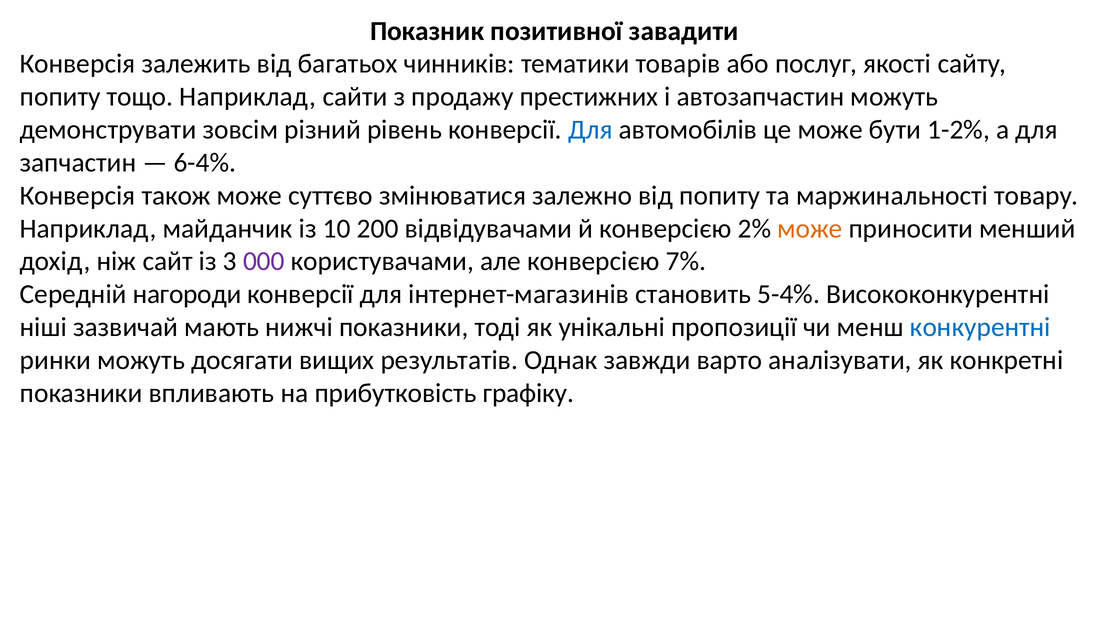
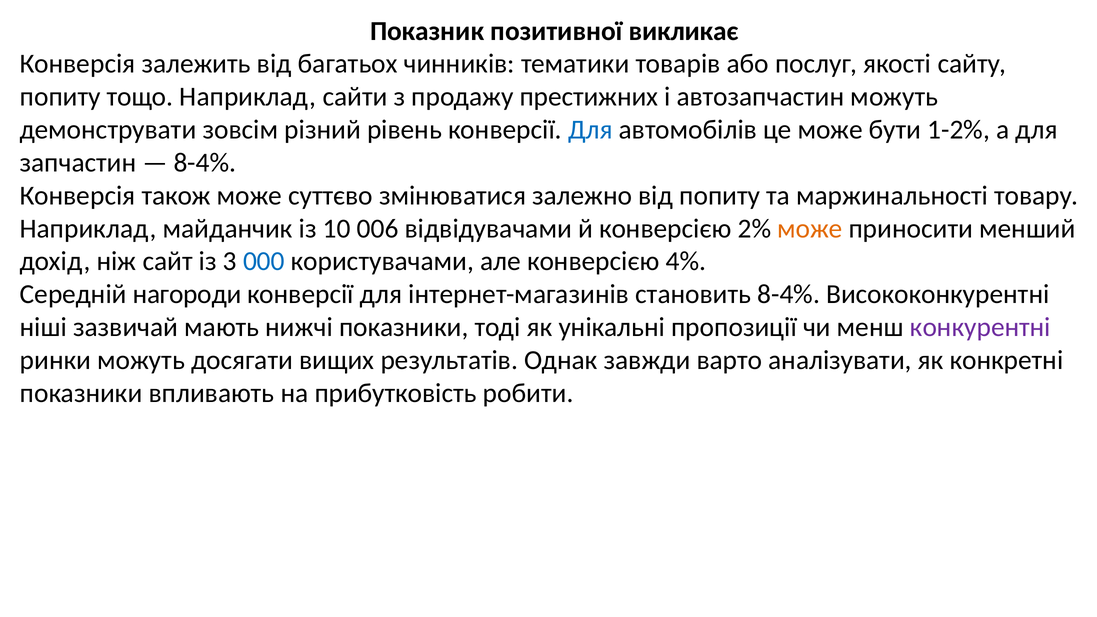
завадити: завадити -> викликає (684, 31)
6-4%: 6-4% -> 8-4% (205, 163)
200: 200 -> 006 (378, 228)
000 colour: purple -> blue (264, 261)
7%: 7% -> 4% (686, 261)
становить 5-4%: 5-4% -> 8-4% (789, 294)
конкурентні colour: blue -> purple (980, 327)
графіку: графіку -> робити (528, 393)
